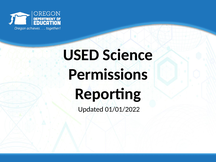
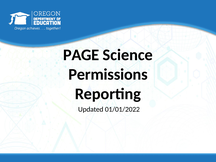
USED: USED -> PAGE (81, 55)
